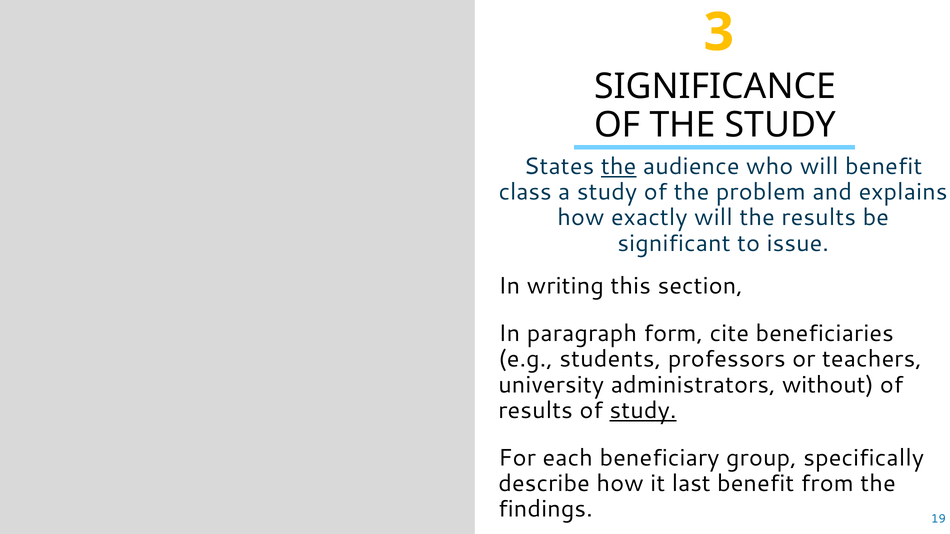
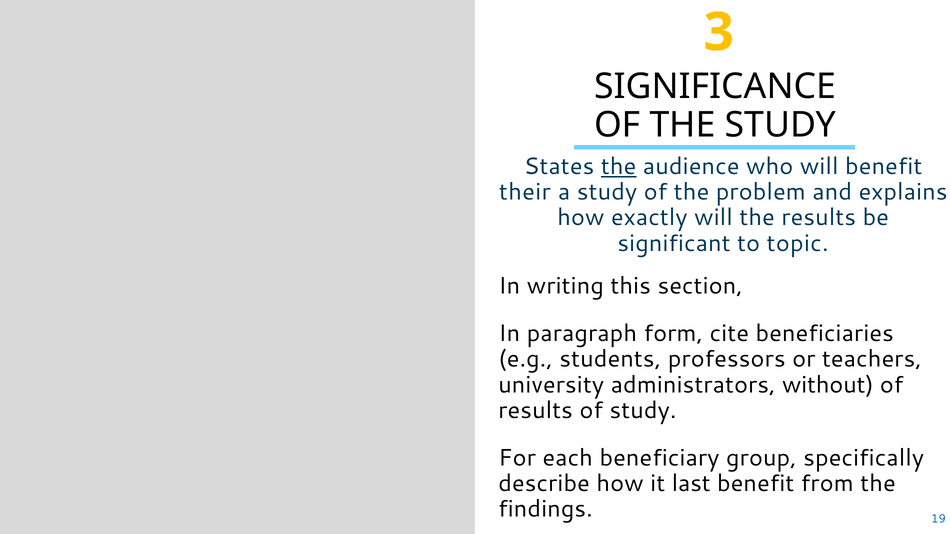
class: class -> their (525, 192)
issue: issue -> topic (798, 243)
study underline: present -> none (643, 411)
